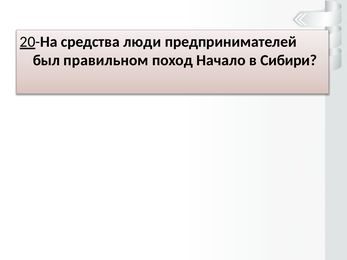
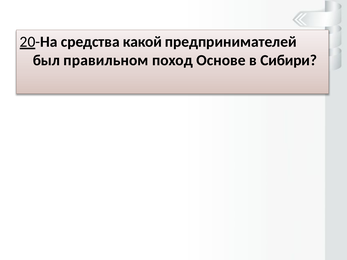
люди: люди -> какой (142, 42)
Начало: Начало -> Основе (221, 60)
